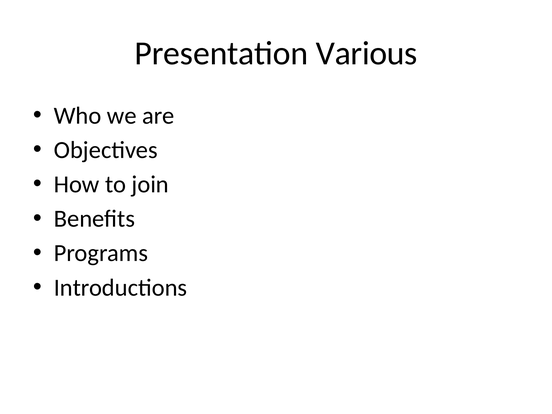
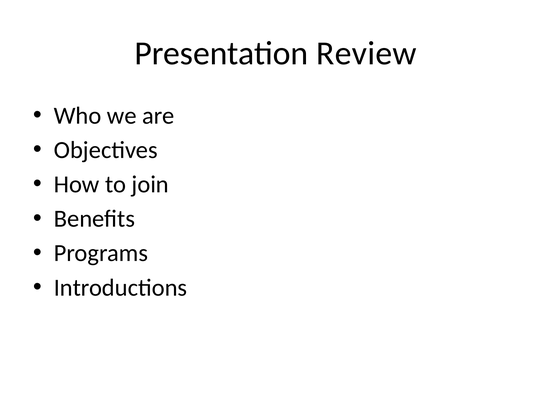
Various: Various -> Review (366, 53)
